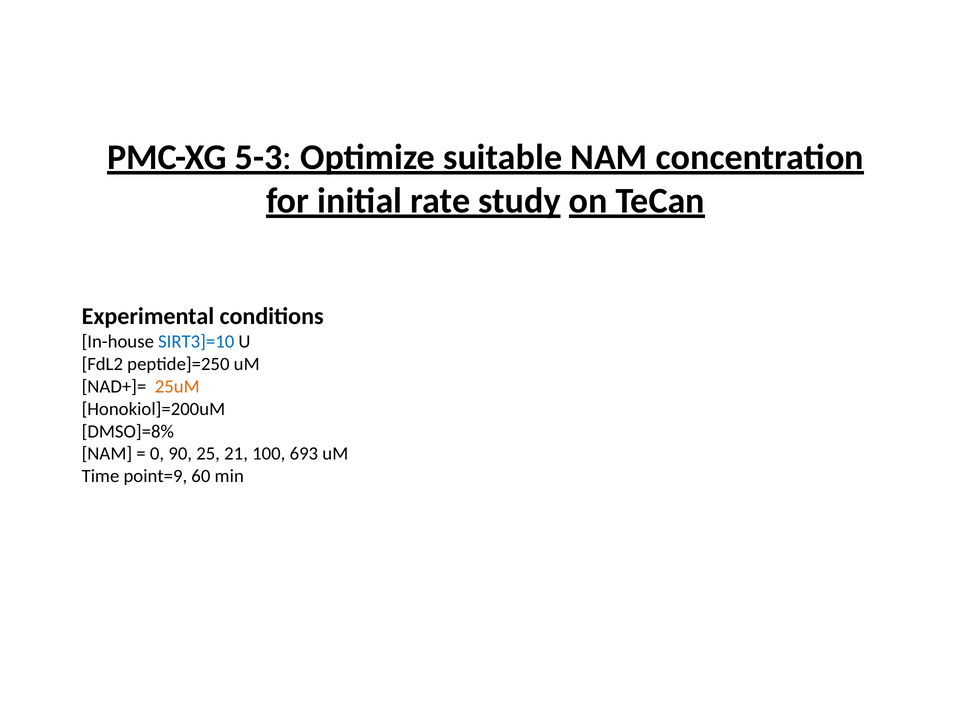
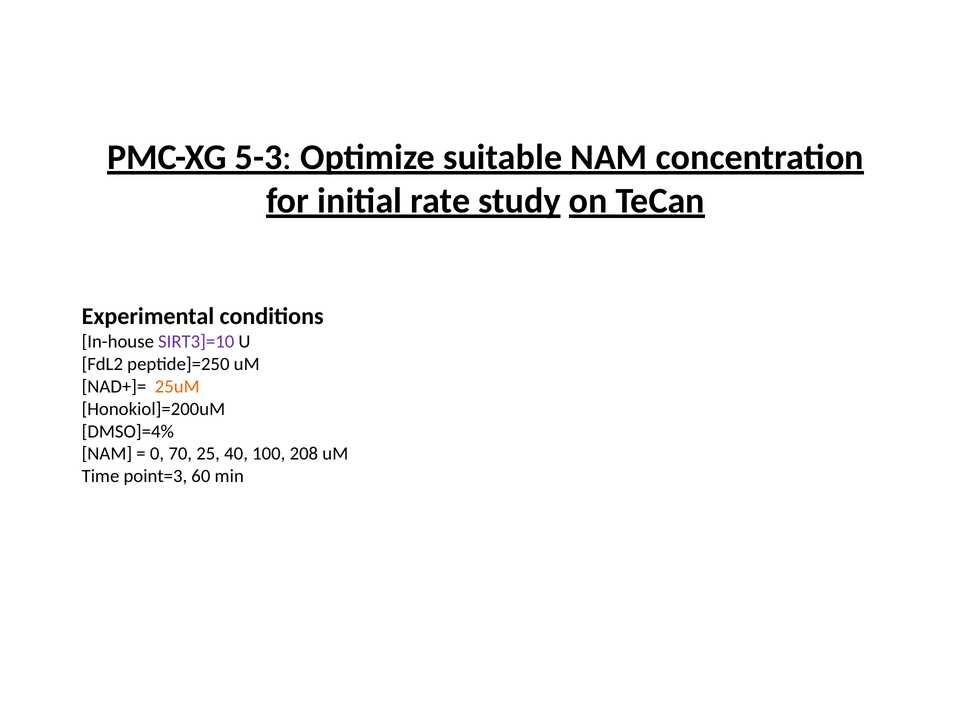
SIRT3]=10 colour: blue -> purple (196, 342)
DMSO]=8%: DMSO]=8% -> DMSO]=4% (128, 431)
90: 90 -> 70 (180, 454)
21: 21 -> 40 (236, 454)
693: 693 -> 208 (304, 454)
point=9: point=9 -> point=3 (155, 476)
